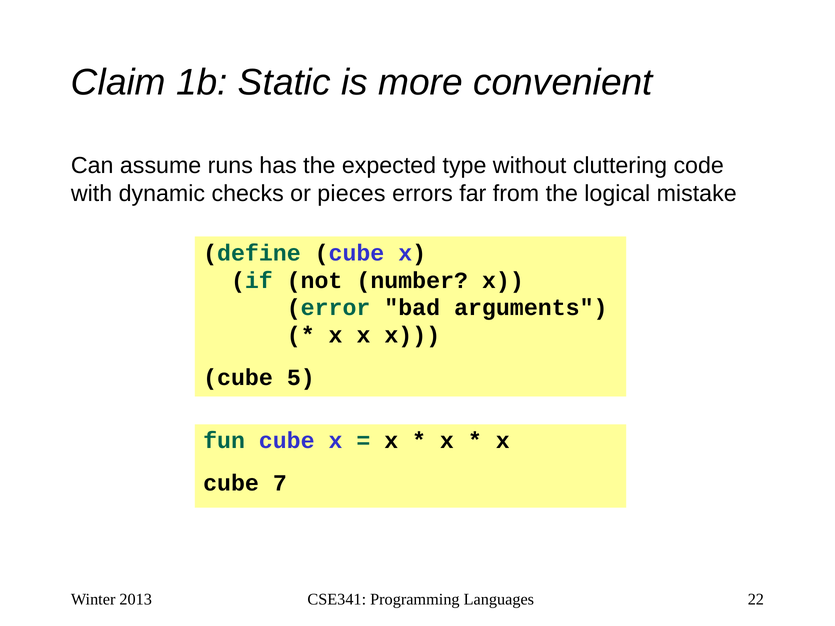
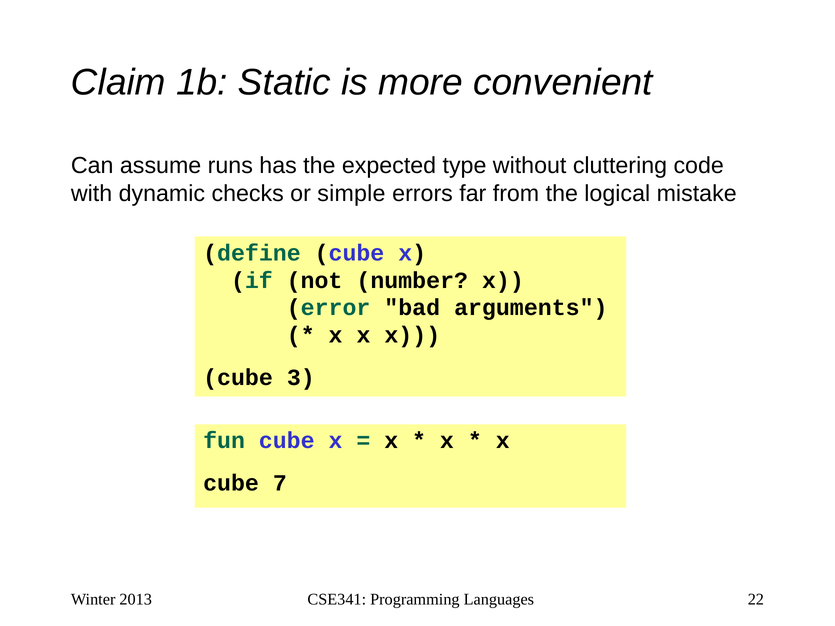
pieces: pieces -> simple (351, 194)
5: 5 -> 3 (301, 378)
